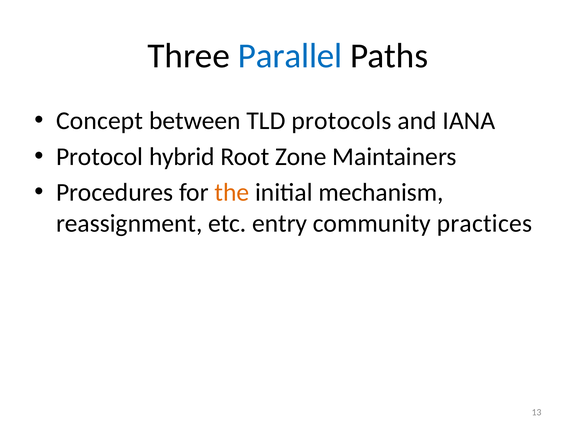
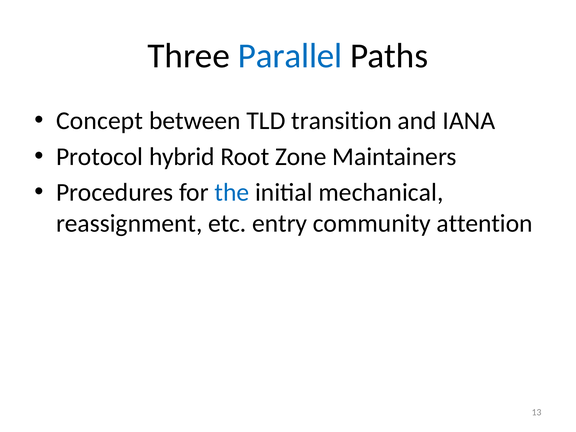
protocols: protocols -> transition (342, 121)
the colour: orange -> blue (232, 193)
mechanism: mechanism -> mechanical (381, 193)
practices: practices -> attention (485, 223)
